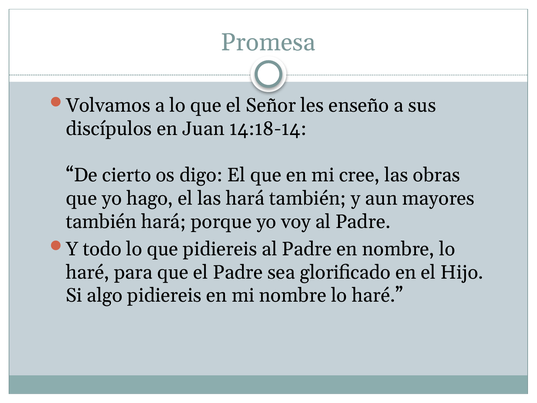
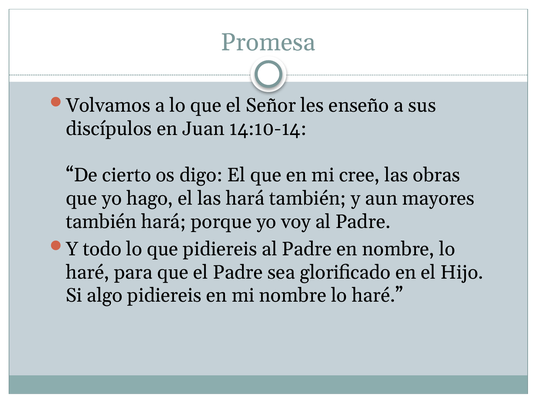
14:18-14: 14:18-14 -> 14:10-14 (268, 129)
